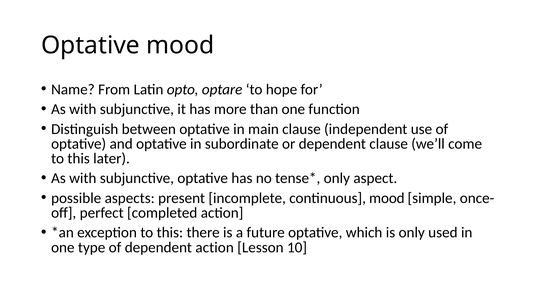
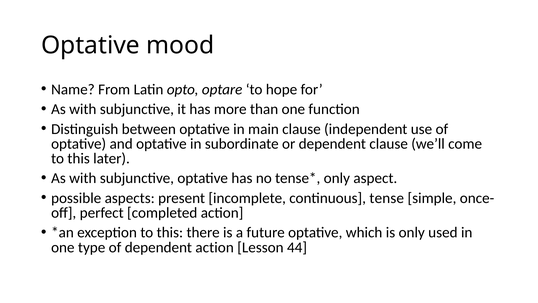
continuous mood: mood -> tense (387, 198)
10: 10 -> 44 (297, 247)
